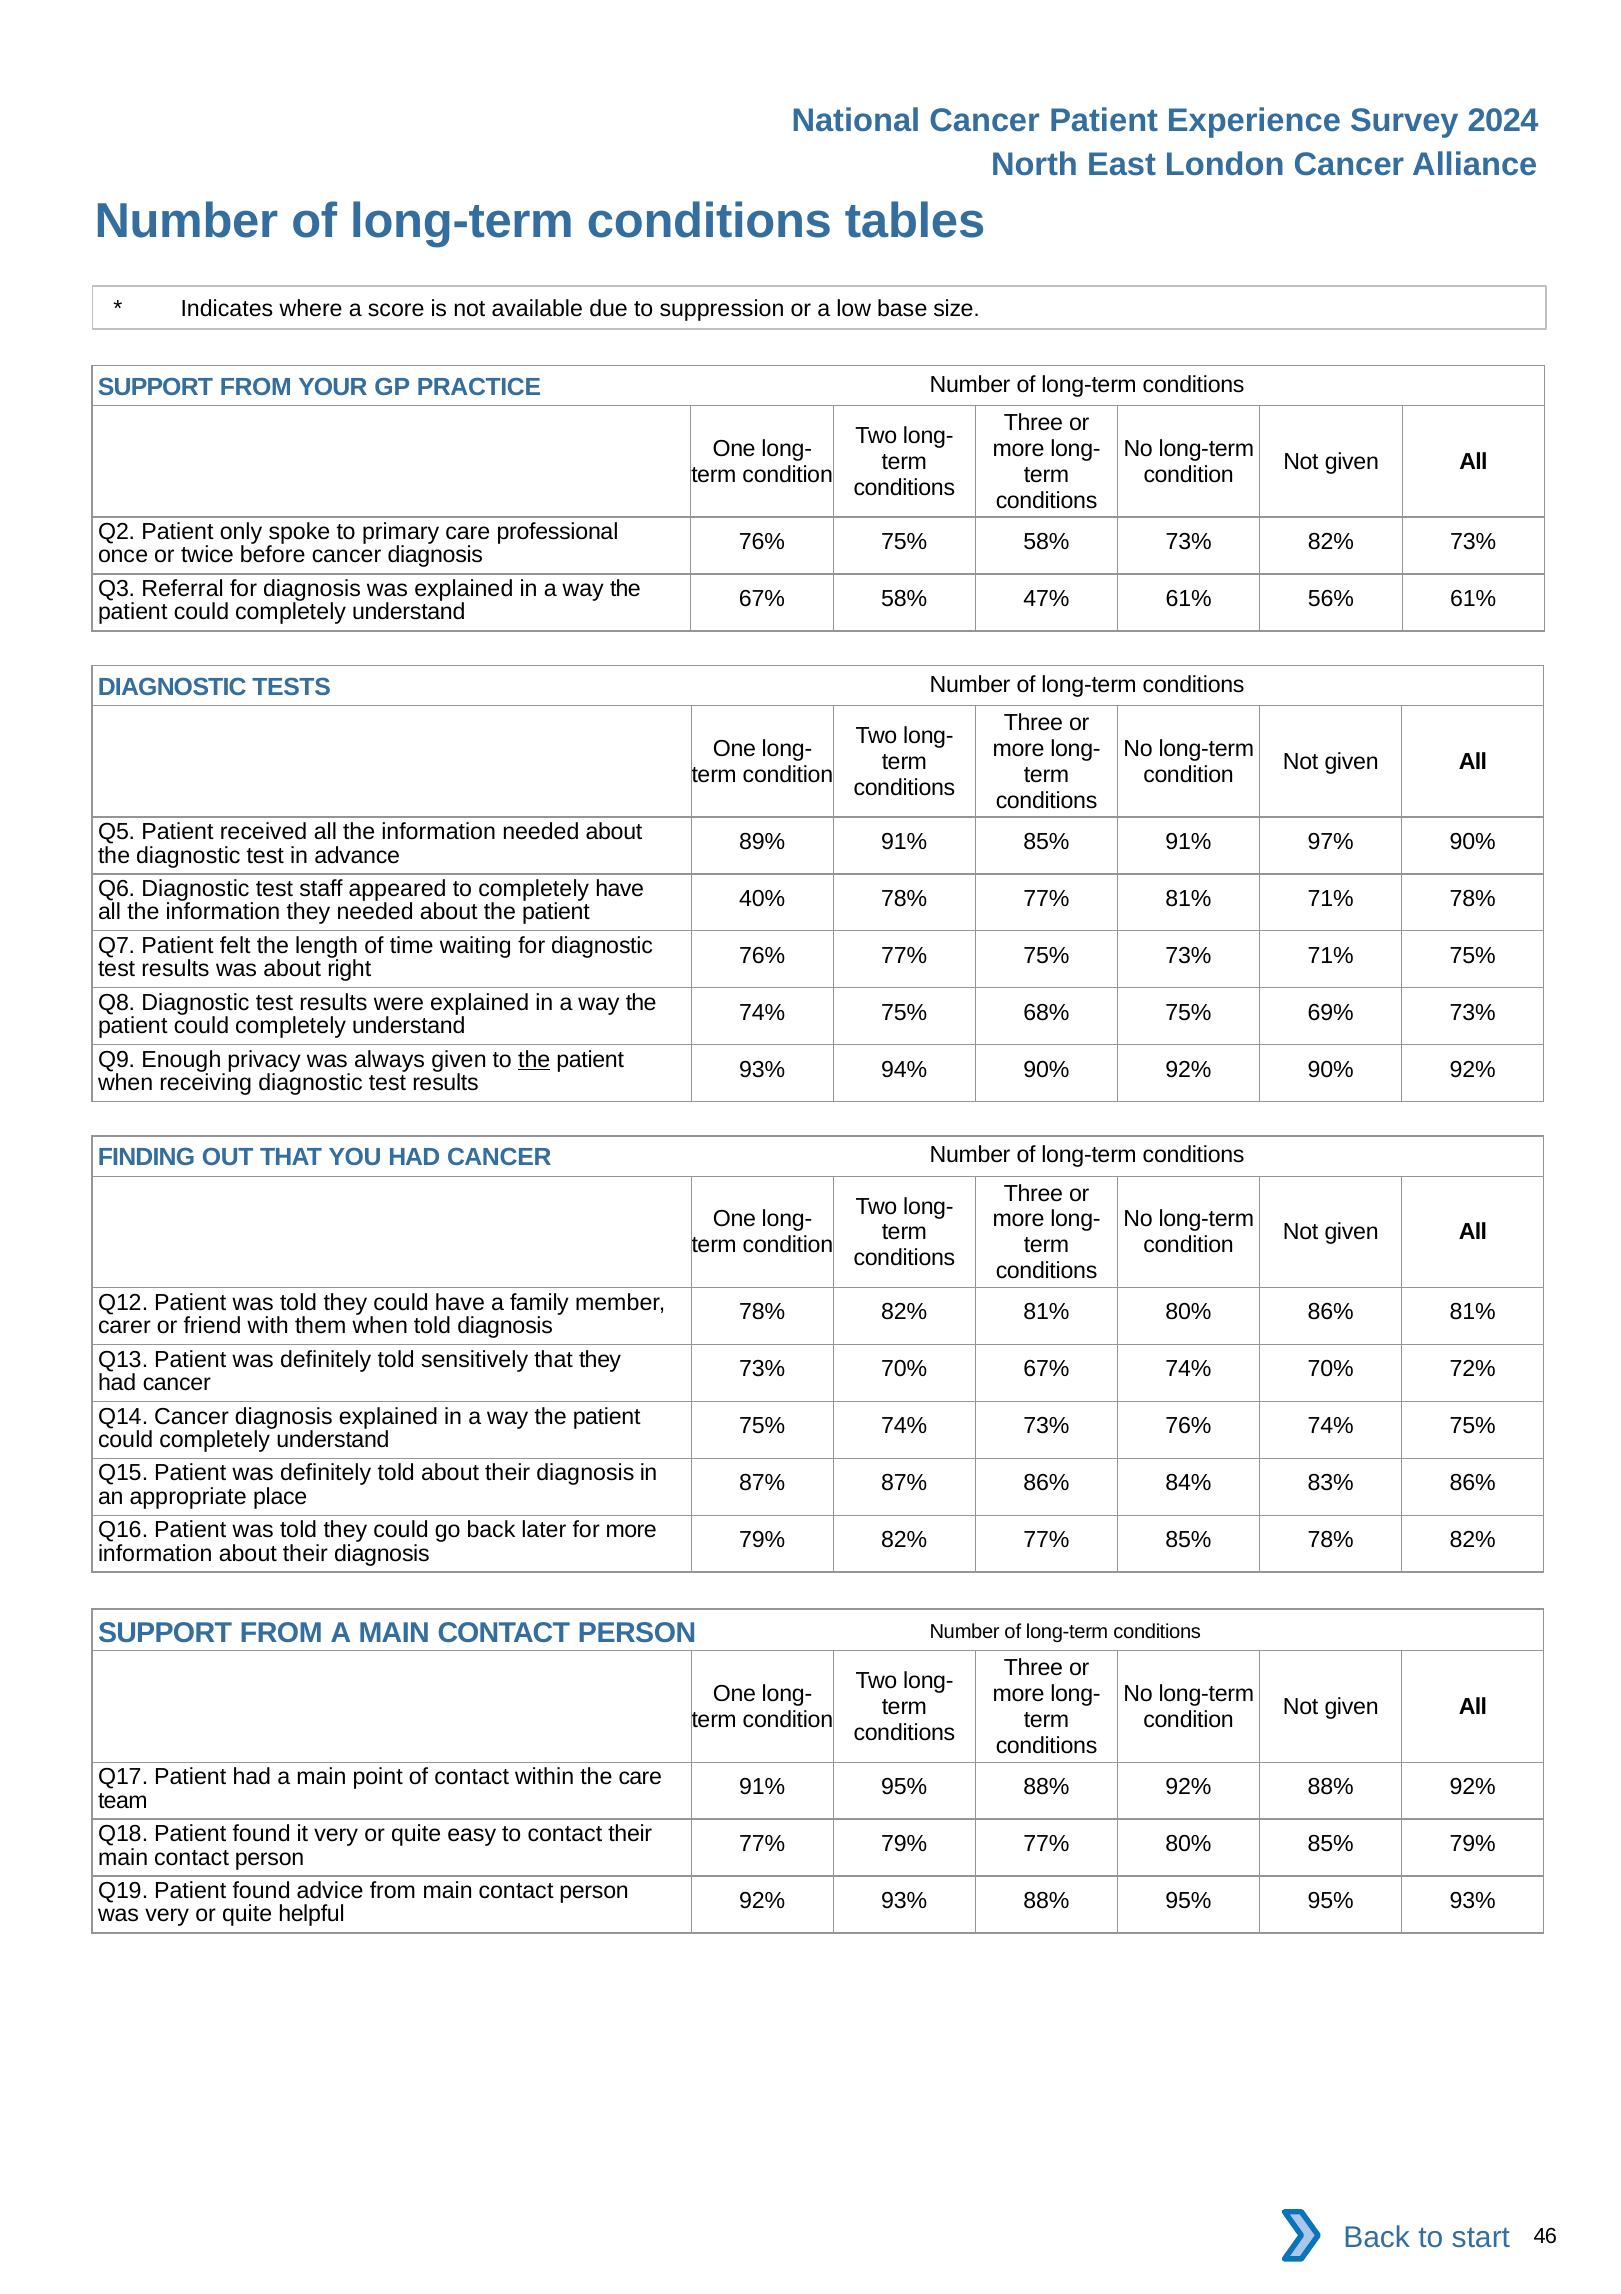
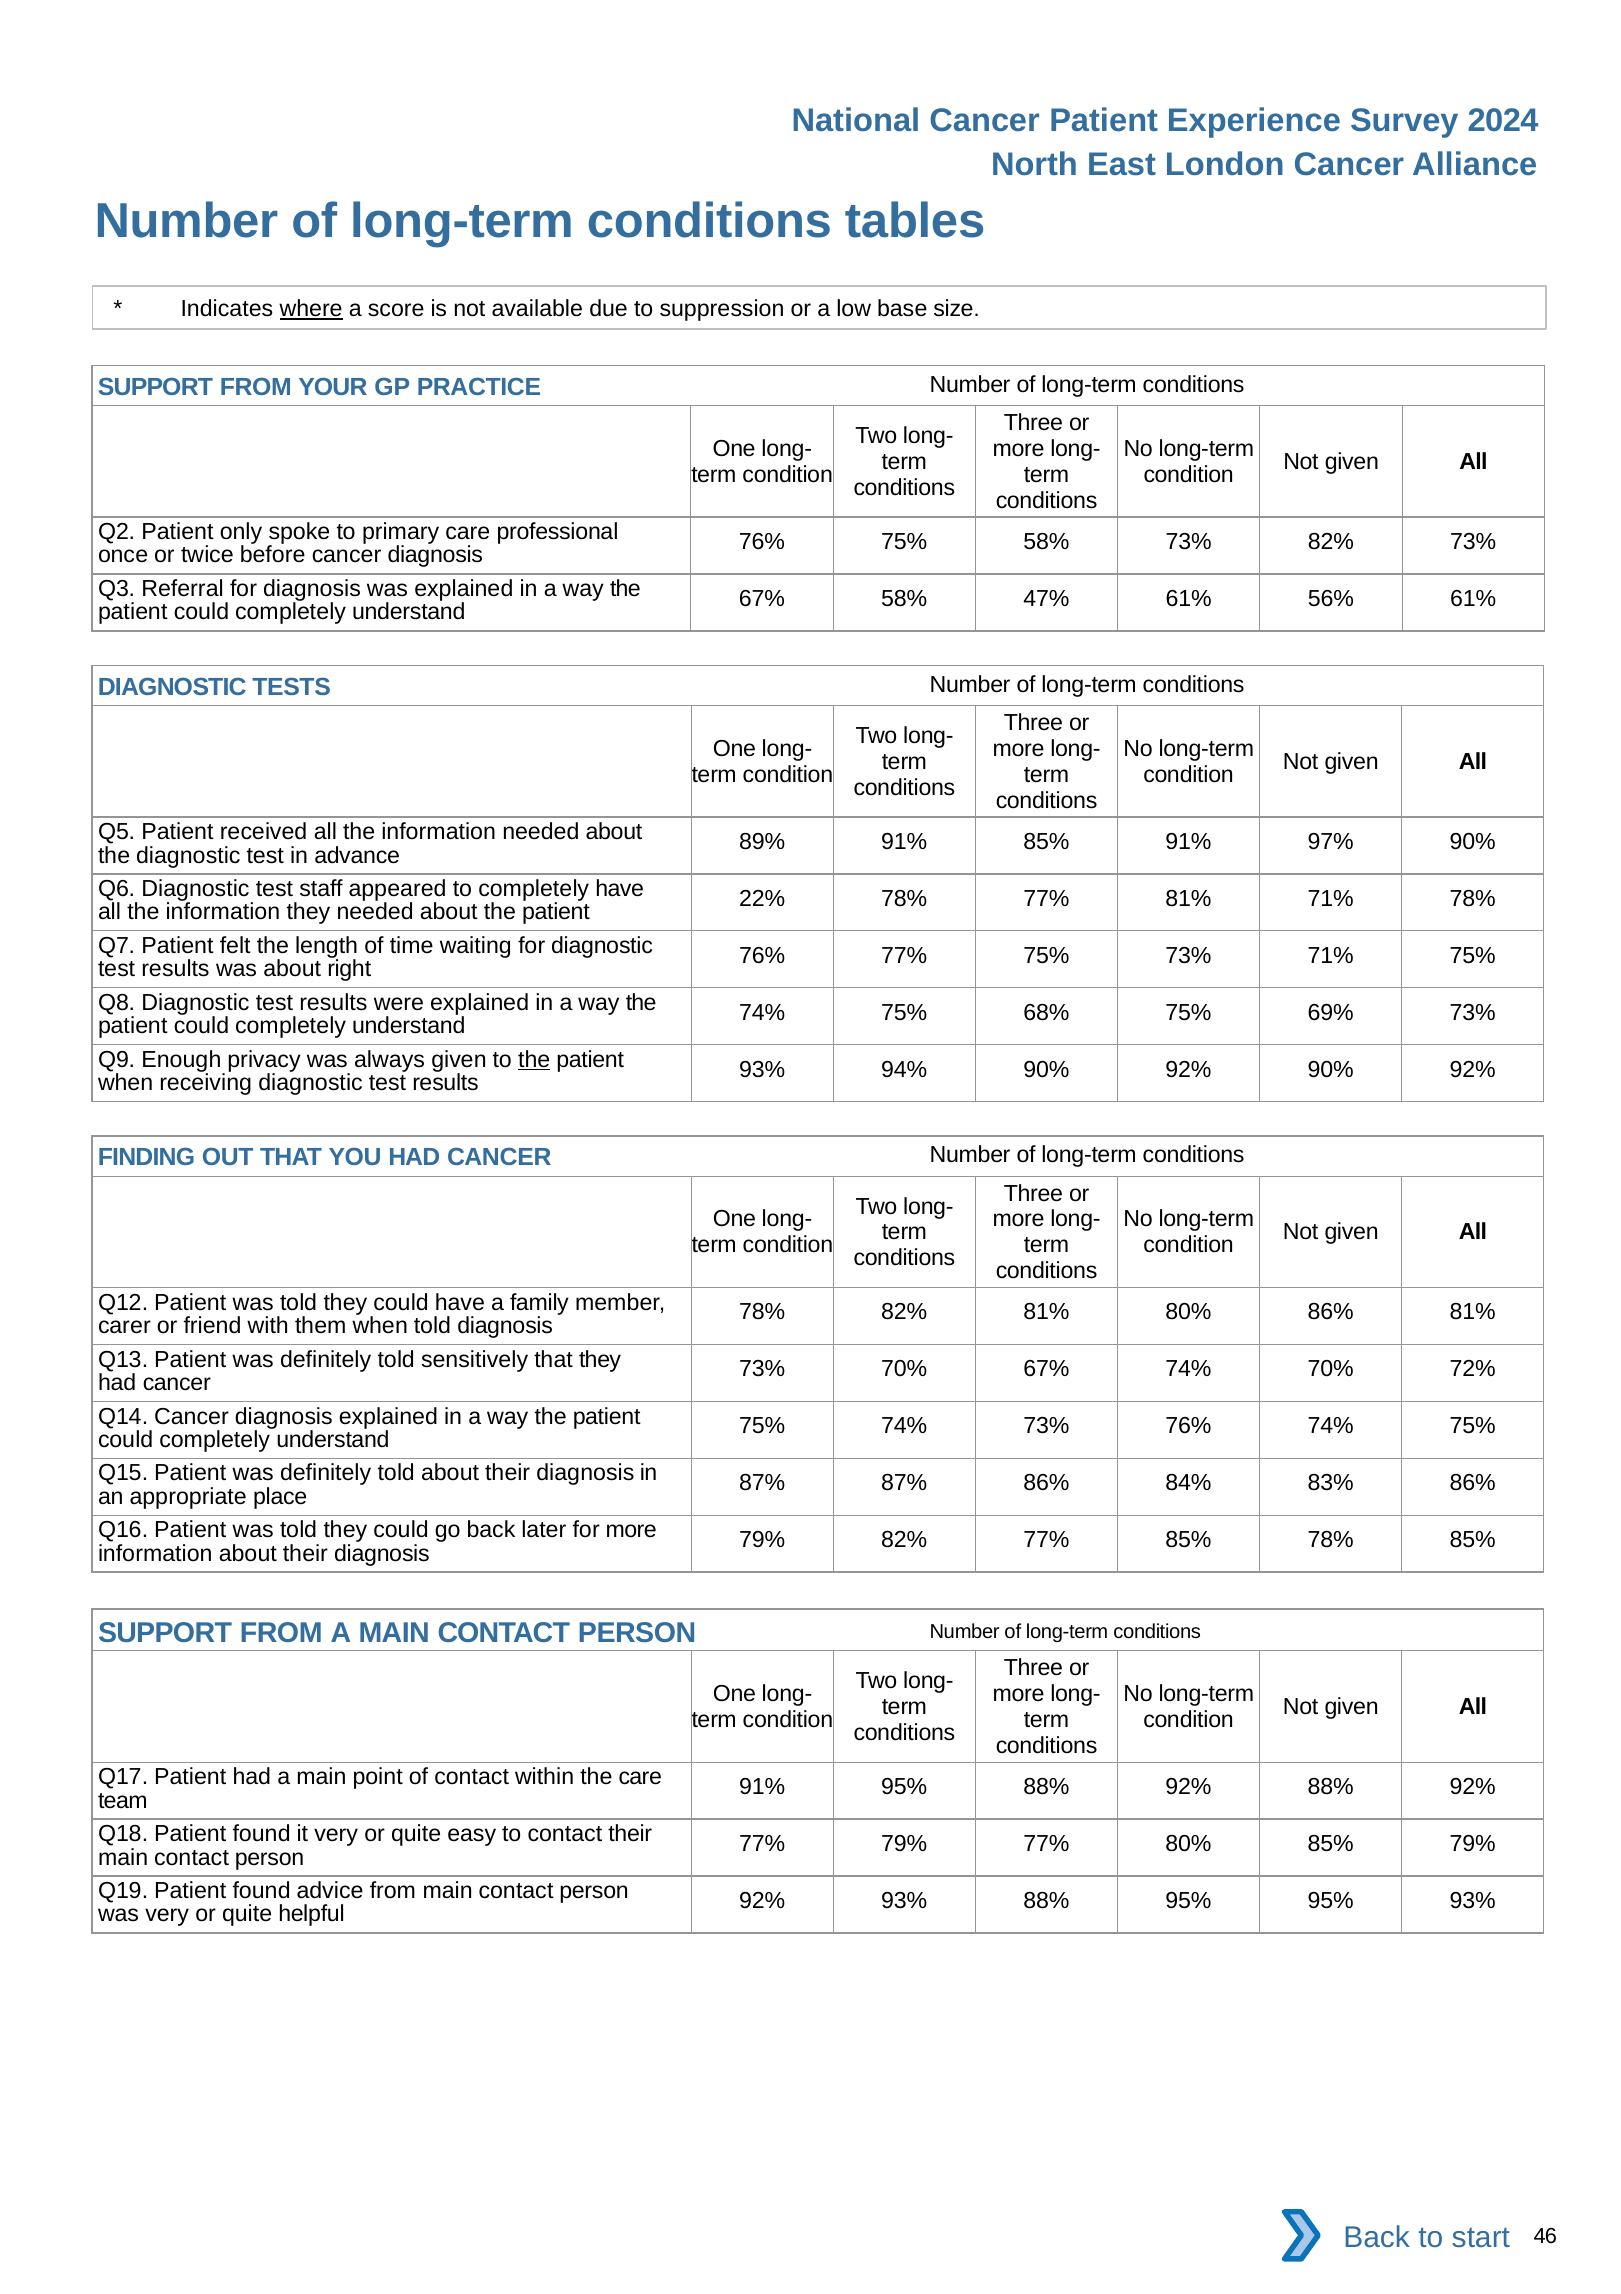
where underline: none -> present (311, 309)
40%: 40% -> 22% (762, 899)
85% 78% 82%: 82% -> 85% (1473, 1540)
